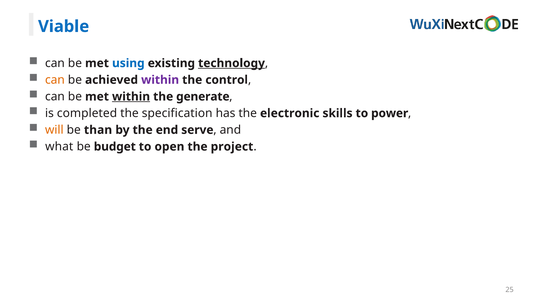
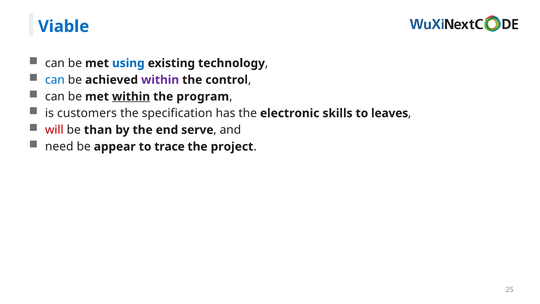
technology underline: present -> none (232, 63)
can colour: orange -> blue (55, 80)
generate: generate -> program (203, 96)
completed: completed -> customers (87, 113)
power: power -> leaves (390, 113)
will colour: orange -> red (54, 130)
what: what -> need (59, 146)
budget: budget -> appear (115, 146)
open: open -> trace (170, 146)
